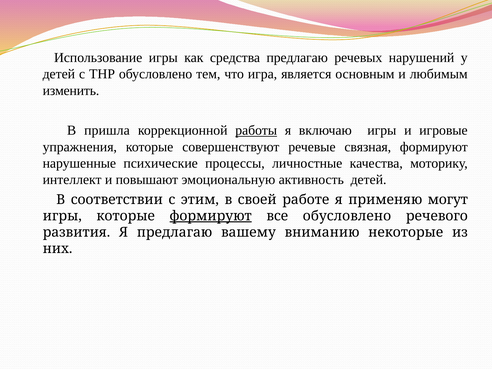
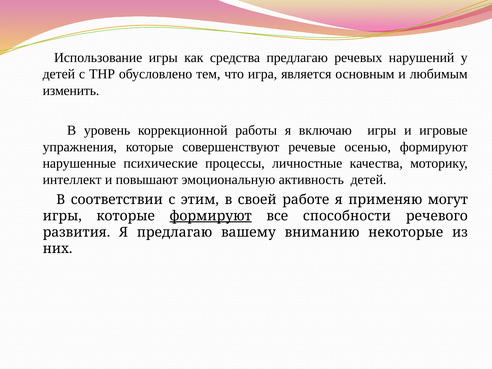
пришла: пришла -> уровень (107, 130)
работы underline: present -> none (256, 130)
связная: связная -> осенью (368, 147)
все обусловлено: обусловлено -> способности (347, 216)
